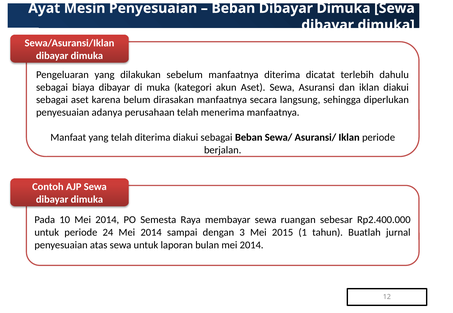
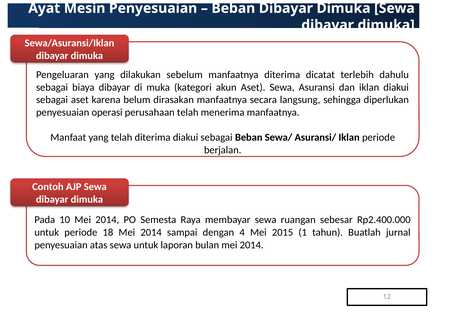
adanya: adanya -> operasi (107, 113)
24: 24 -> 18 (108, 233)
3: 3 -> 4 (242, 233)
